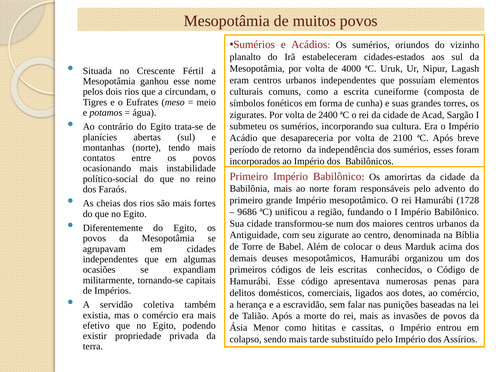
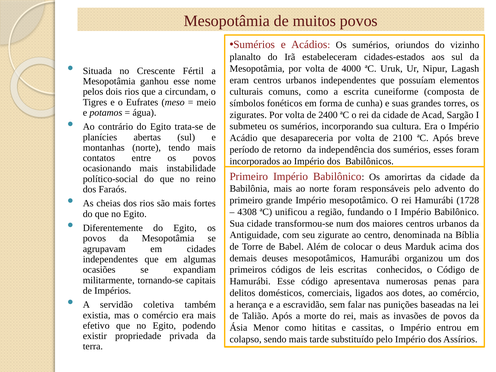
9686: 9686 -> 4308 (247, 212)
